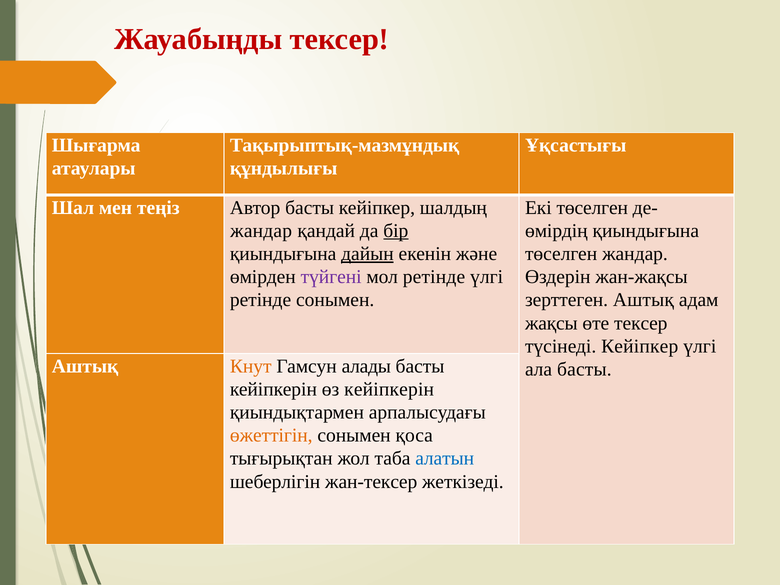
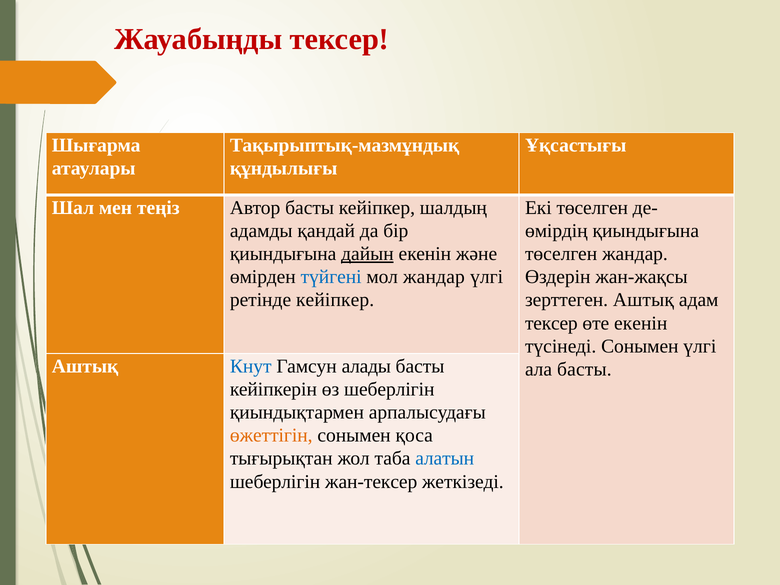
жандар: жандар -> адамды (261, 231)
бір underline: present -> none (396, 231)
түйгені colour: purple -> blue (331, 277)
мол ретінде: ретінде -> жандар (434, 277)
ретінде сонымен: сонымен -> кейіпкер (335, 300)
жақсы: жақсы -> тексер (551, 323)
өте тексер: тексер -> екенін (641, 323)
түсінеді Кейіпкер: Кейіпкер -> Сонымен (640, 346)
Кнут colour: orange -> blue (251, 366)
өз кейіпкерін: кейіпкерін -> шеберлігін (389, 389)
